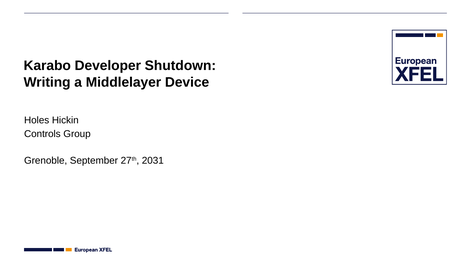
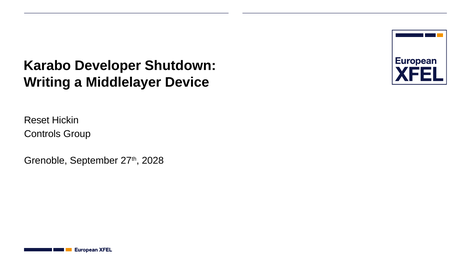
Holes: Holes -> Reset (37, 120)
2031: 2031 -> 2028 (153, 161)
